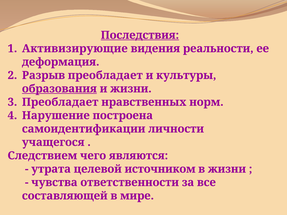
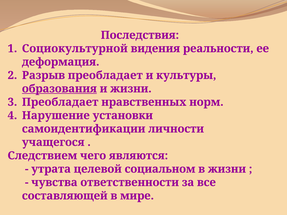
Последствия underline: present -> none (140, 35)
Активизирующие: Активизирующие -> Социокультурной (75, 49)
построена: построена -> установки (123, 116)
источником: источником -> социальном (160, 169)
